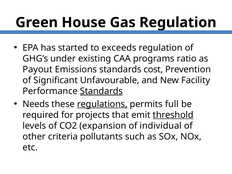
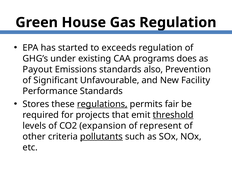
ratio: ratio -> does (187, 59)
cost: cost -> also (153, 69)
Standards underline: present -> none (101, 91)
Needs: Needs -> Stores (36, 104)
full: full -> fair (172, 104)
individual: individual -> represent (161, 126)
pollutants underline: none -> present (101, 137)
